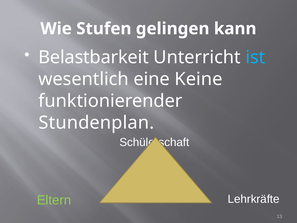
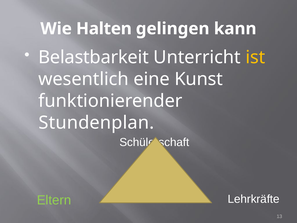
Stufen: Stufen -> Halten (104, 29)
ist colour: light blue -> yellow (255, 57)
Keine: Keine -> Kunst (199, 79)
